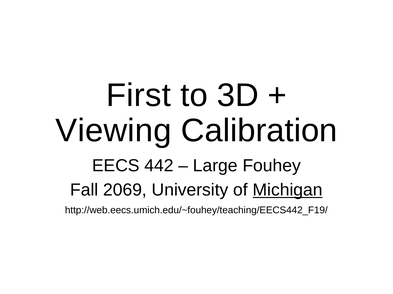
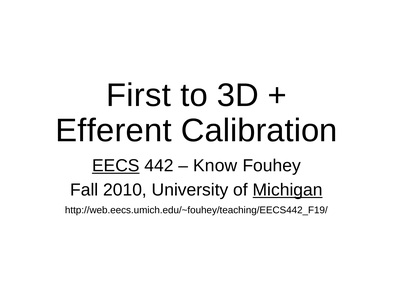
Viewing: Viewing -> Efferent (114, 131)
EECS underline: none -> present (116, 166)
Large: Large -> Know (215, 166)
2069: 2069 -> 2010 (125, 190)
